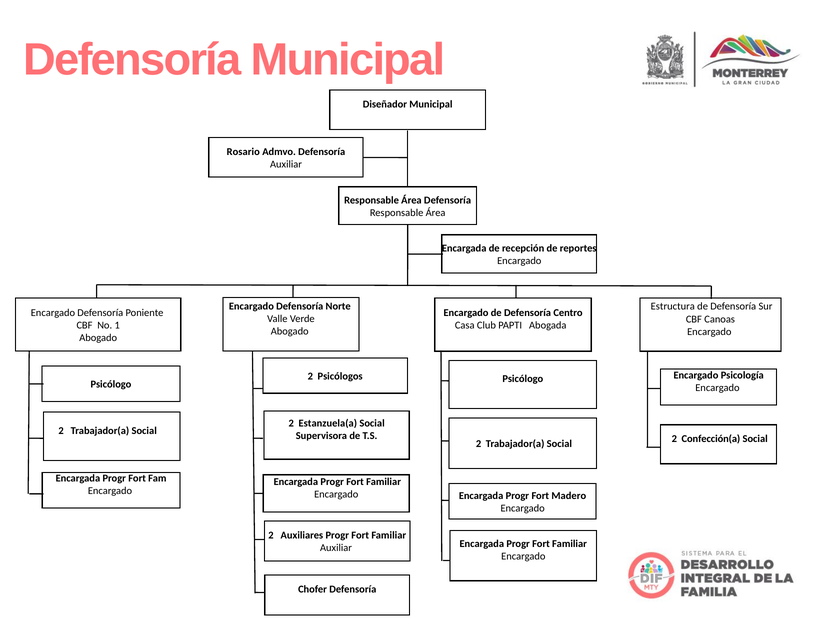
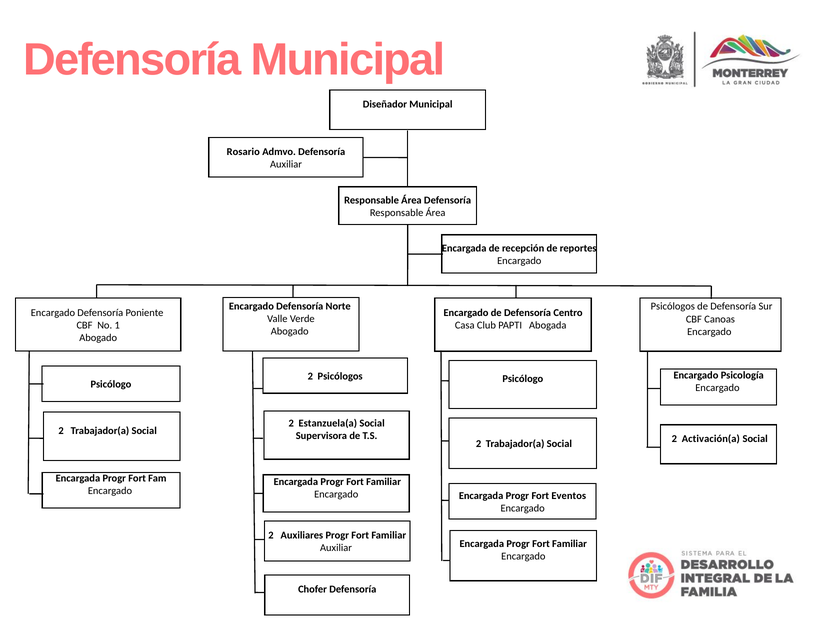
Estructura: Estructura -> Psicólogos (673, 307)
Confección(a: Confección(a -> Activación(a (711, 439)
Madero: Madero -> Eventos (569, 496)
